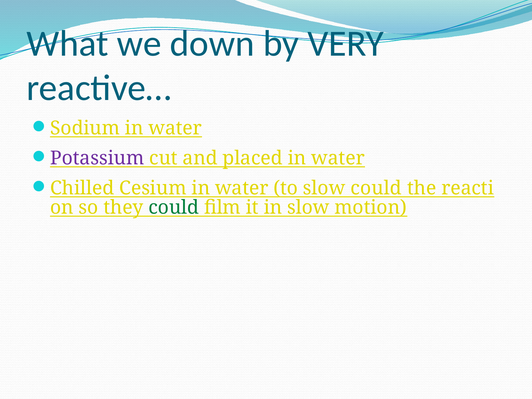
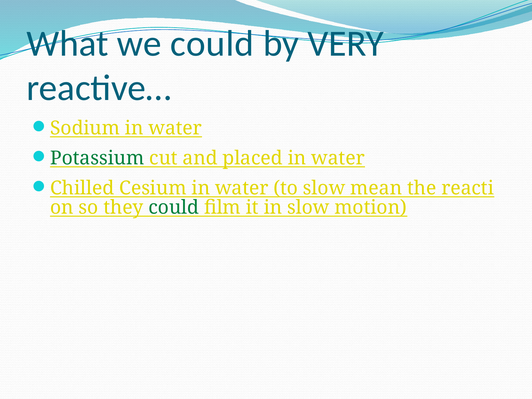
we down: down -> could (212, 44)
Potassium colour: purple -> green (97, 158)
slow could: could -> mean (376, 188)
